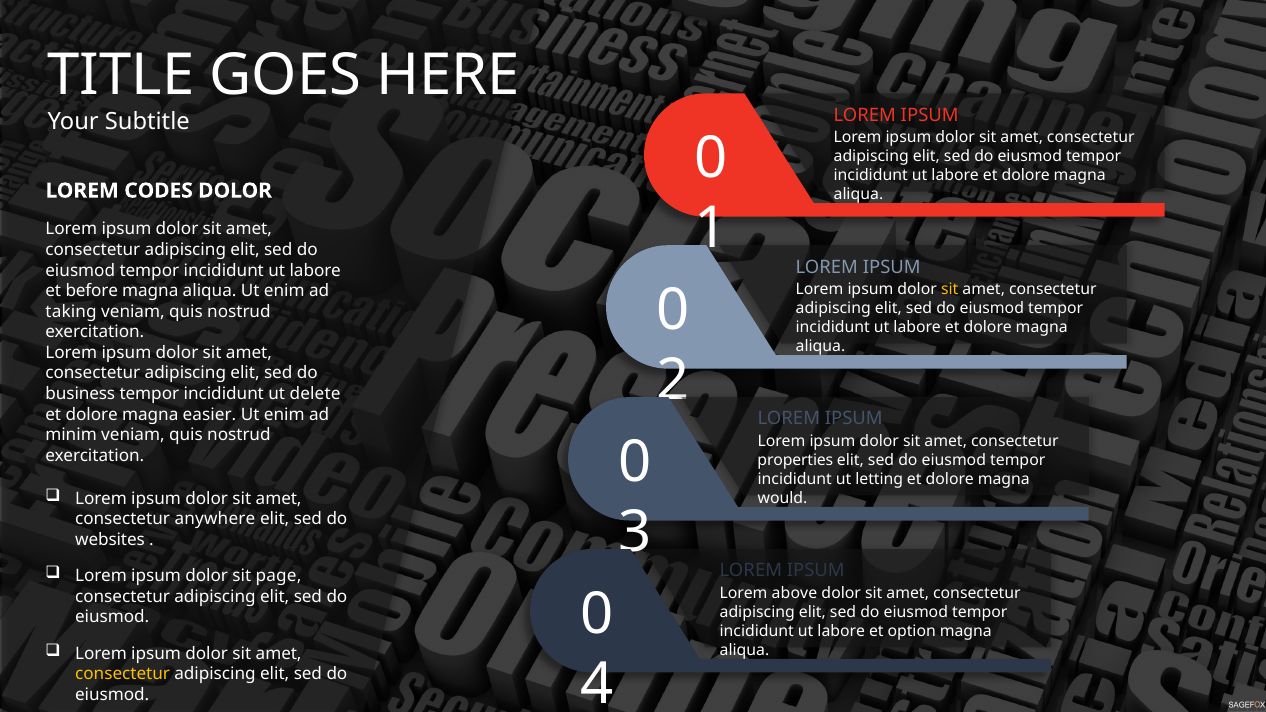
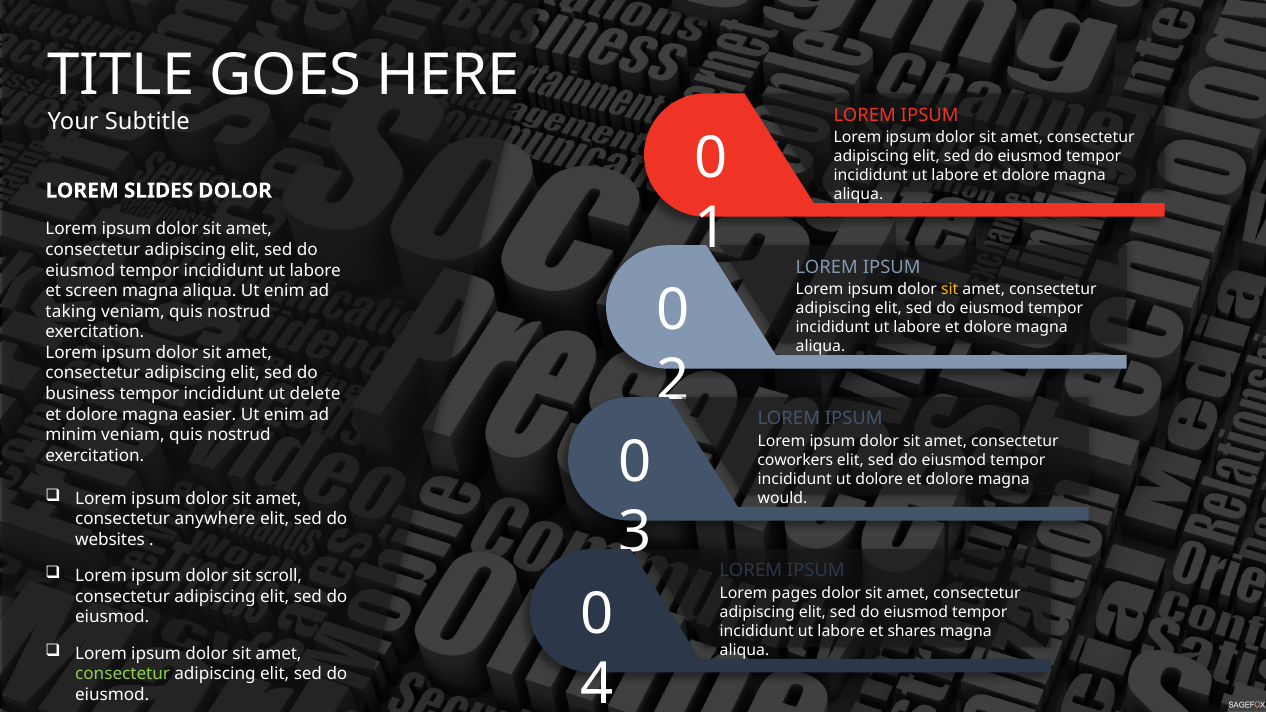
CODES: CODES -> SLIDES (159, 191)
before: before -> screen (92, 291)
properties: properties -> coworkers (795, 460)
ut letting: letting -> dolore (879, 479)
page: page -> scroll (279, 576)
above: above -> pages (794, 593)
option: option -> shares (912, 631)
consectetur colour: yellow -> light green (123, 674)
